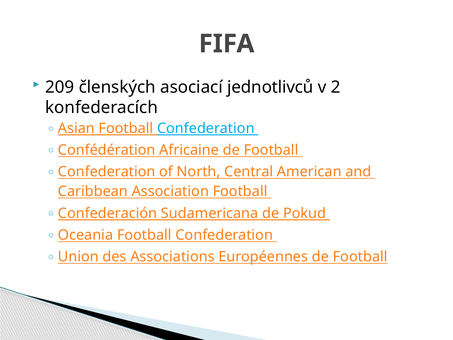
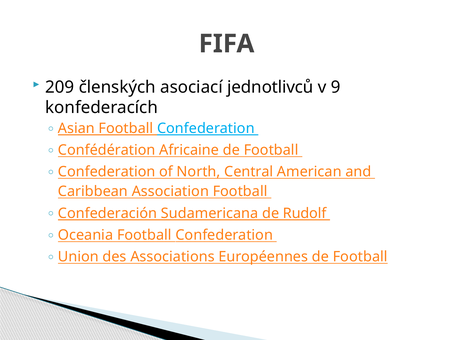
2: 2 -> 9 (336, 87)
Pokud: Pokud -> Rudolf (305, 213)
